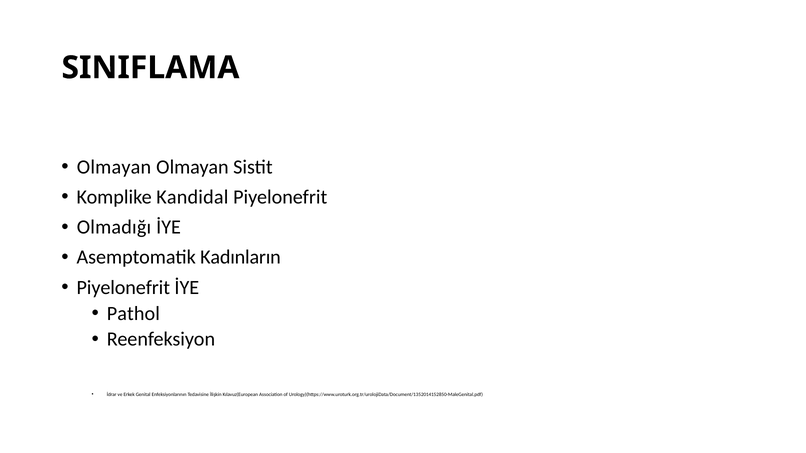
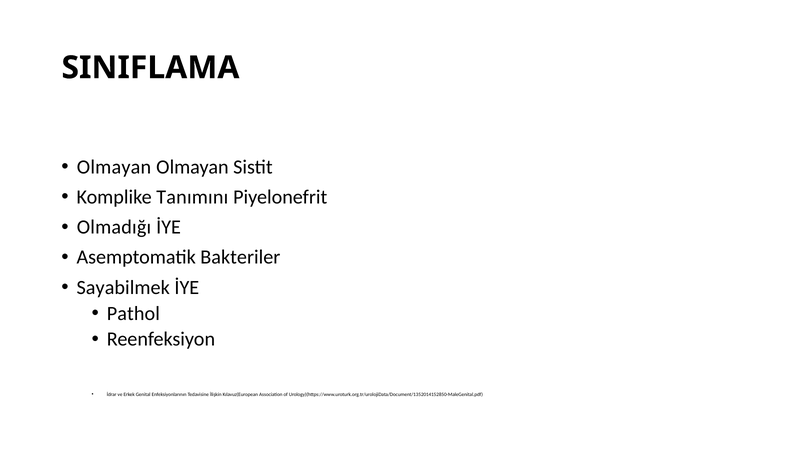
Kandidal: Kandidal -> Tanımını (192, 197)
Kadınların: Kadınların -> Bakteriler (240, 258)
Piyelonefrit: Piyelonefrit -> Sayabilmek (123, 288)
